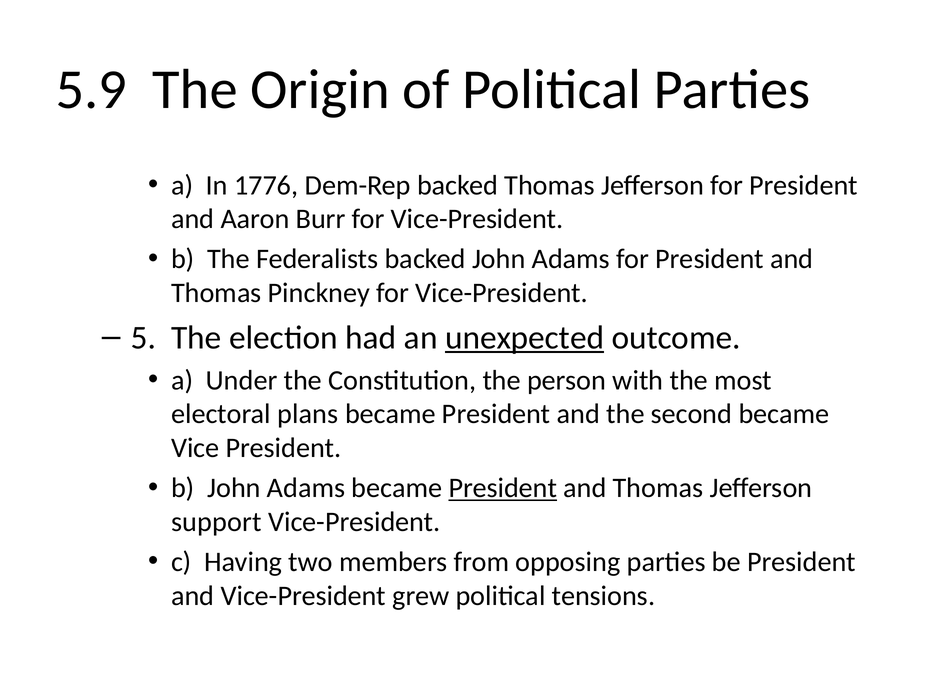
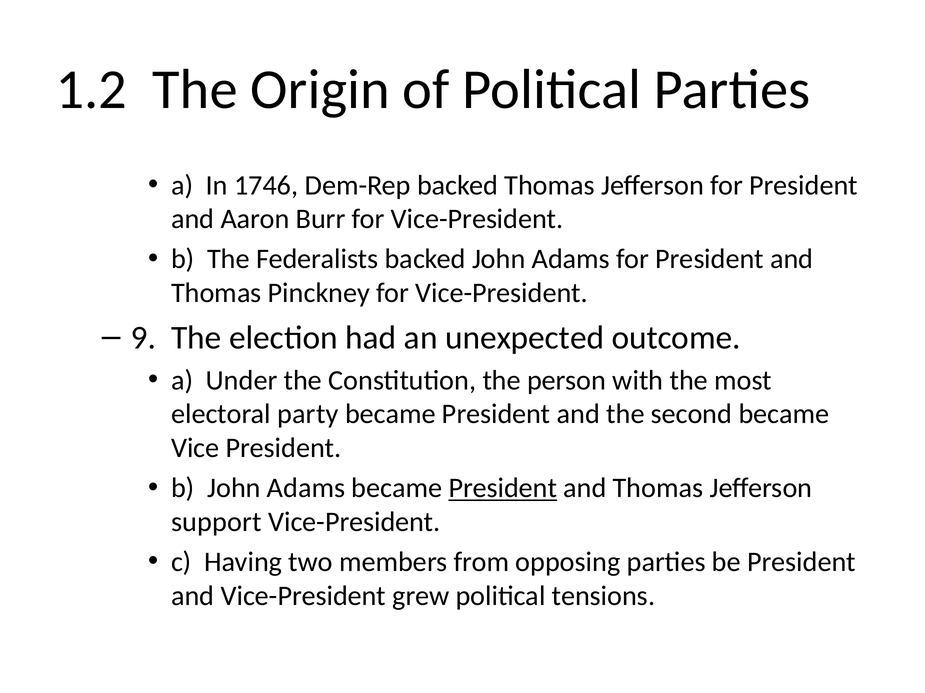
5.9: 5.9 -> 1.2 (91, 90)
1776: 1776 -> 1746 (266, 185)
5: 5 -> 9 (143, 338)
unexpected underline: present -> none (525, 338)
plans: plans -> party (308, 415)
